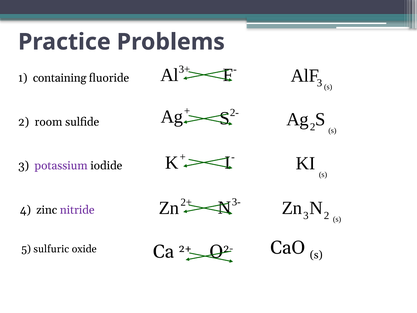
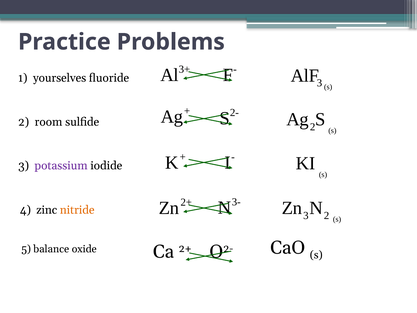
containing: containing -> yourselves (60, 78)
nitride colour: purple -> orange (77, 210)
sulfuric: sulfuric -> balance (51, 249)
